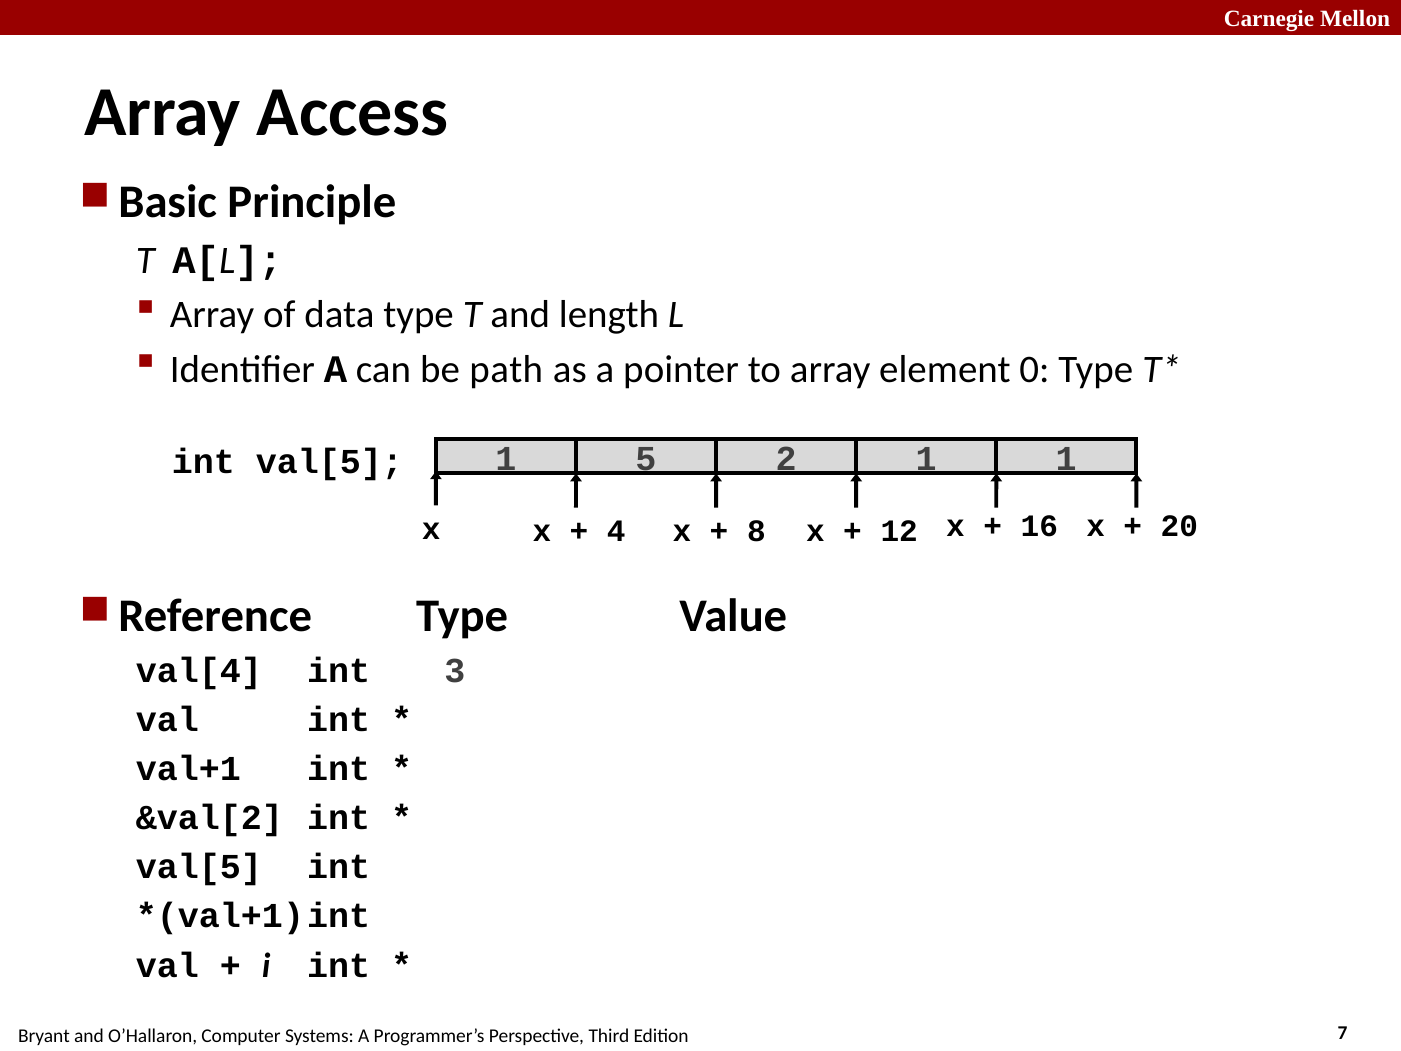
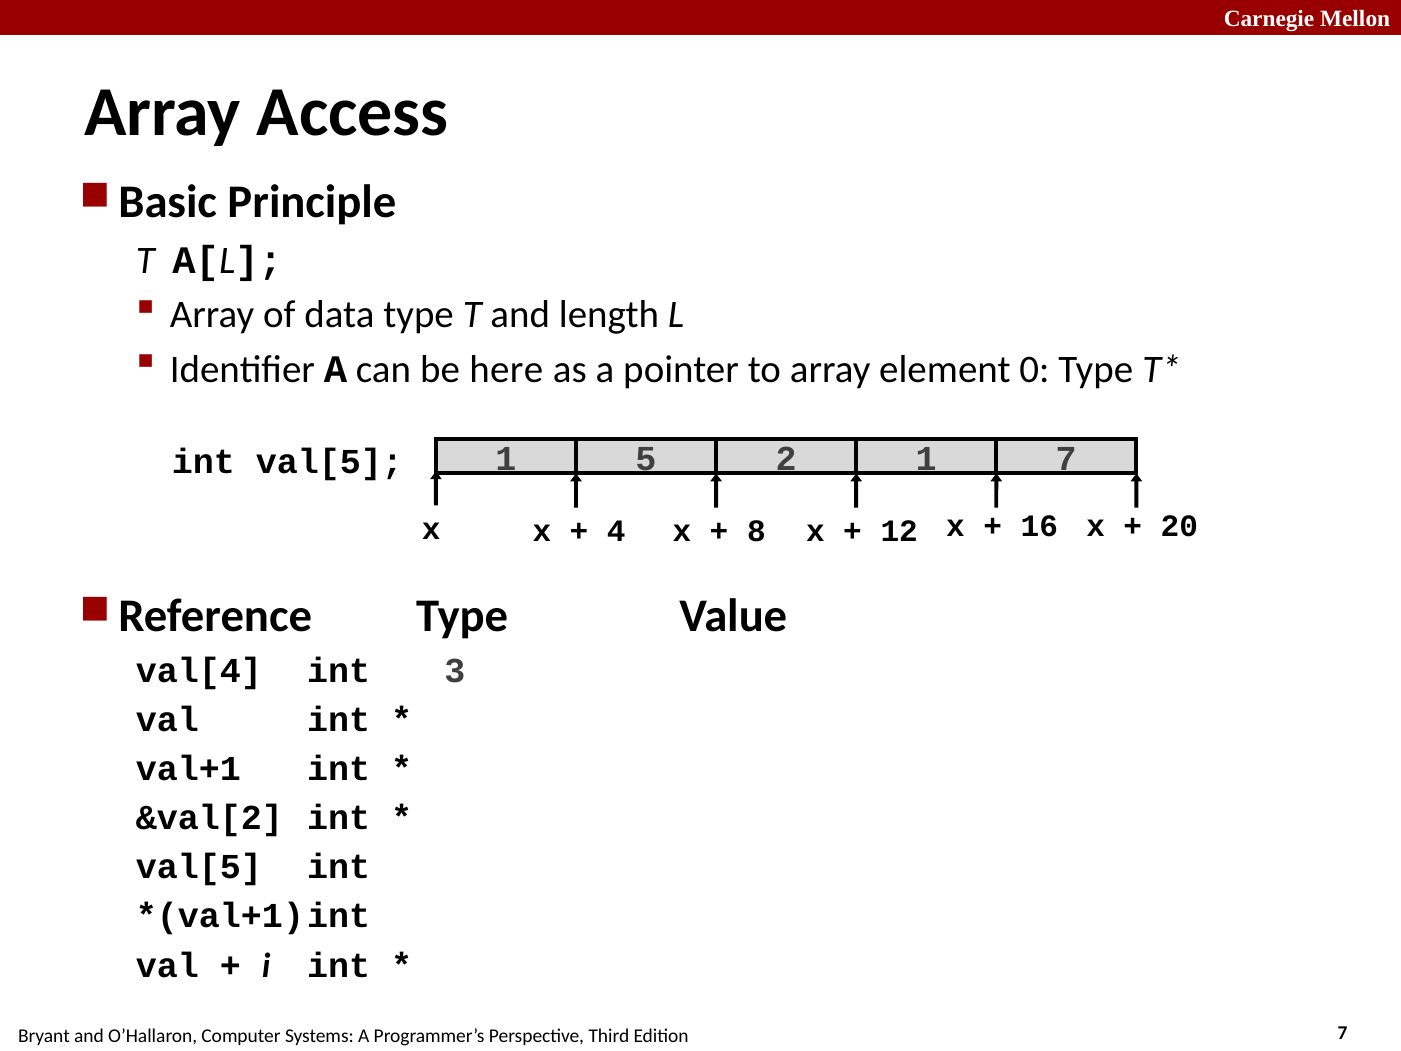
path: path -> here (506, 369)
1 1: 1 -> 7 (1066, 459)
